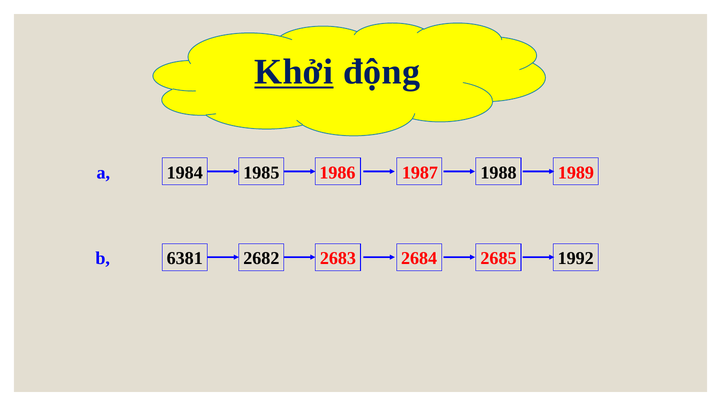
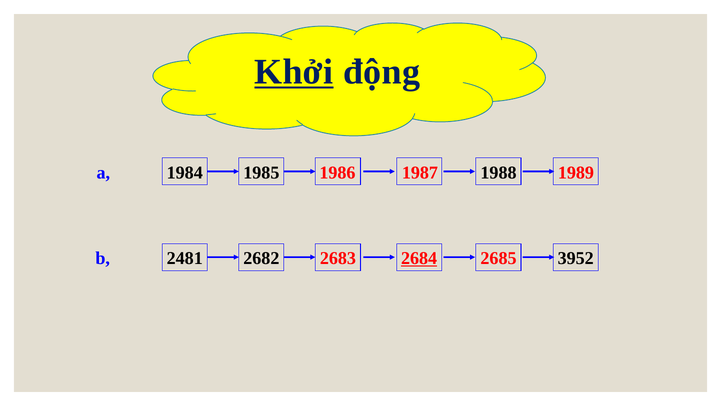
6381: 6381 -> 2481 (185, 258)
2684 underline: none -> present (419, 258)
1992: 1992 -> 3952 (576, 258)
